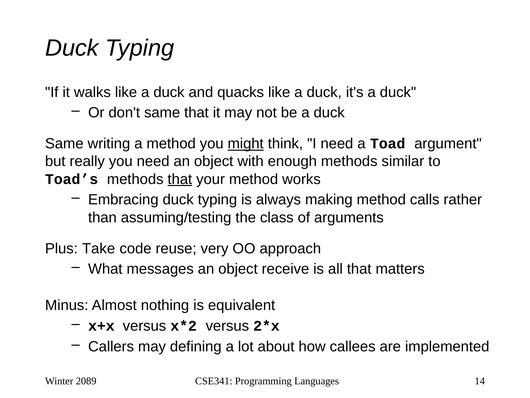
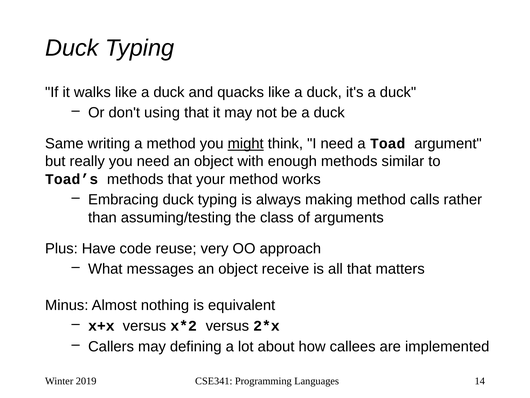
don't same: same -> using (162, 113)
that underline: present -> none (180, 179)
Take: Take -> Have (99, 248)
2089: 2089 -> 2019 (86, 381)
